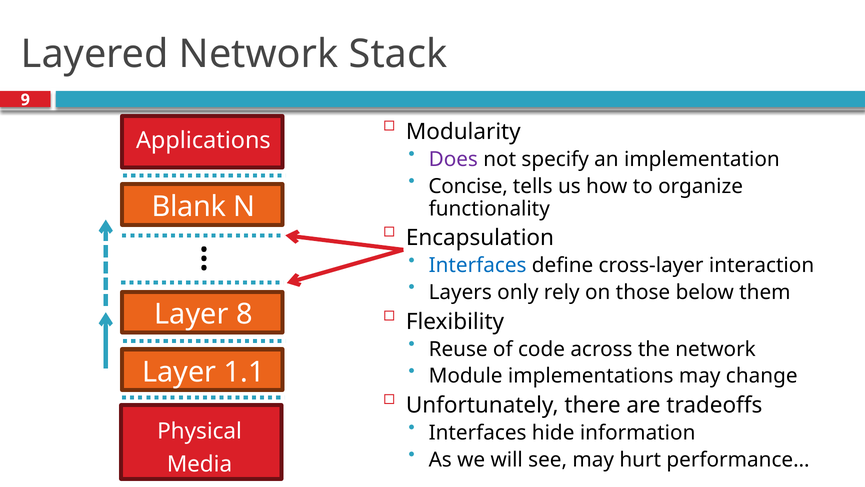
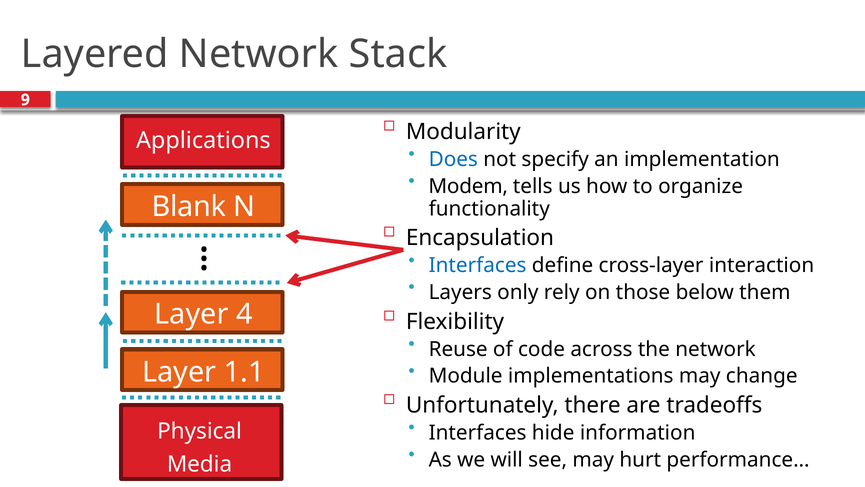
Does colour: purple -> blue (453, 159)
Concise: Concise -> Modem (468, 186)
8: 8 -> 4 (244, 314)
